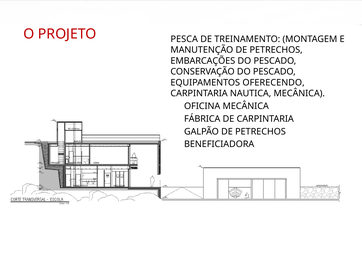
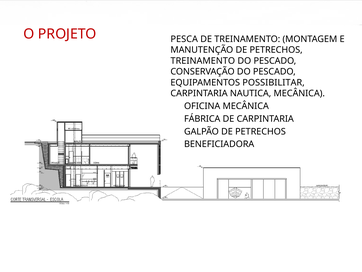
EMBARCAÇÕES: EMBARCAÇÕES -> TREINAMENTO (203, 61)
OFERECENDO: OFERECENDO -> POSSIBILITAR (274, 82)
